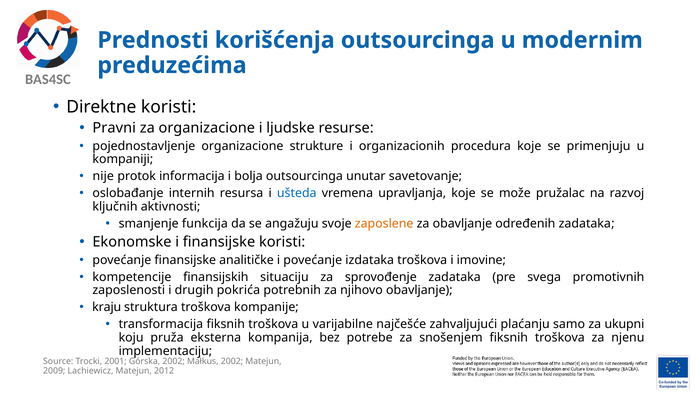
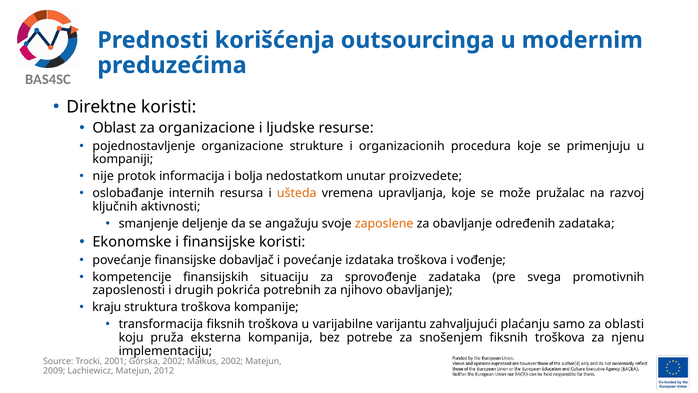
Pravni: Pravni -> Oblast (114, 128)
bolja outsourcinga: outsourcinga -> nedostatkom (304, 176)
savetovanje: savetovanje -> proizvedete (425, 176)
ušteda colour: blue -> orange (297, 193)
funkcija: funkcija -> deljenje (205, 223)
analitičke: analitičke -> dobavljač (246, 260)
imovine: imovine -> vođenje (481, 260)
najčešće: najčešće -> varijantu (401, 324)
ukupni: ukupni -> oblasti (624, 324)
